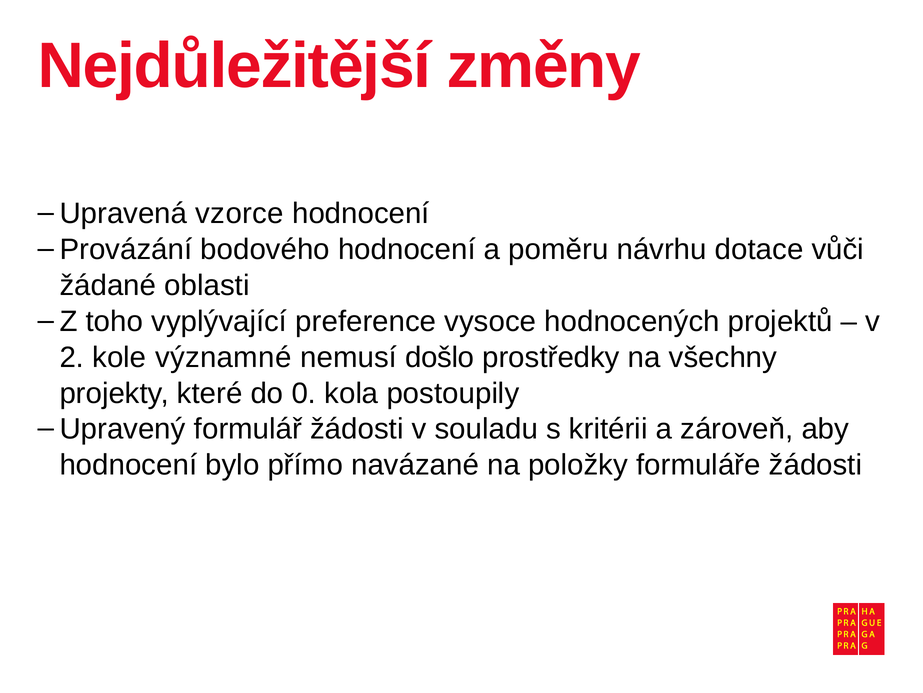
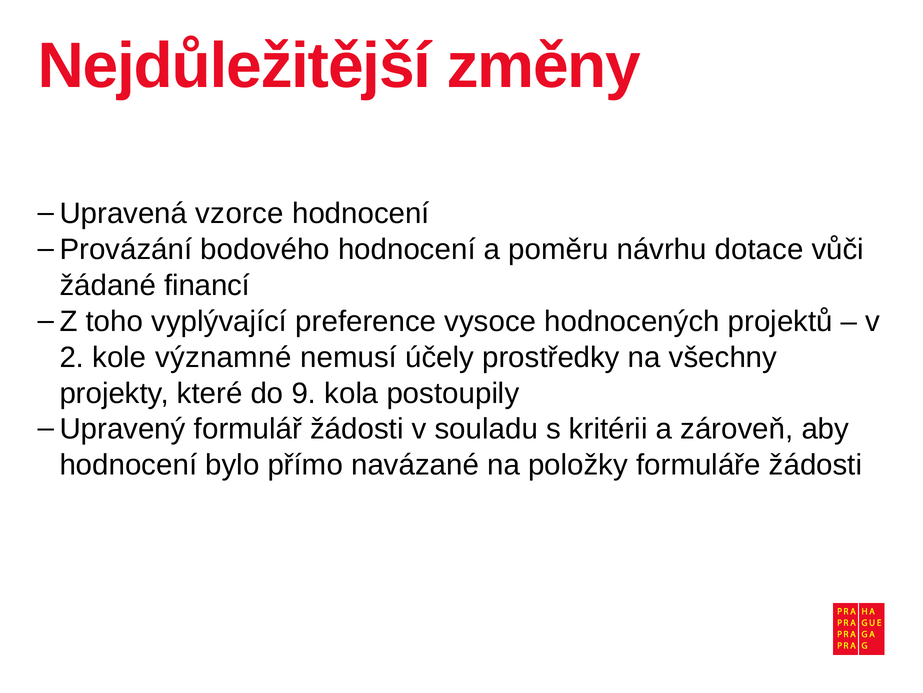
oblasti: oblasti -> financí (207, 285)
došlo: došlo -> účely (440, 357)
0: 0 -> 9 (304, 393)
